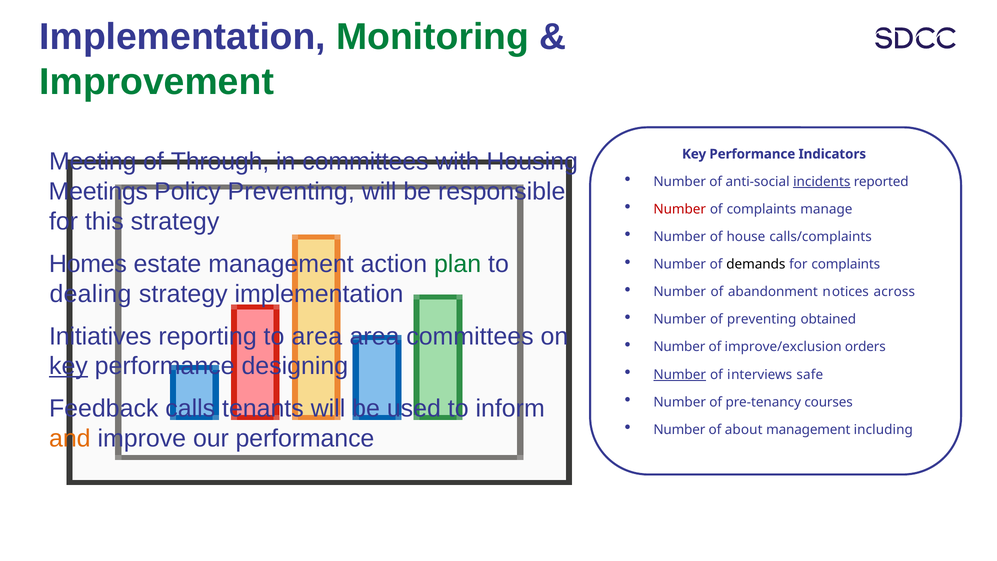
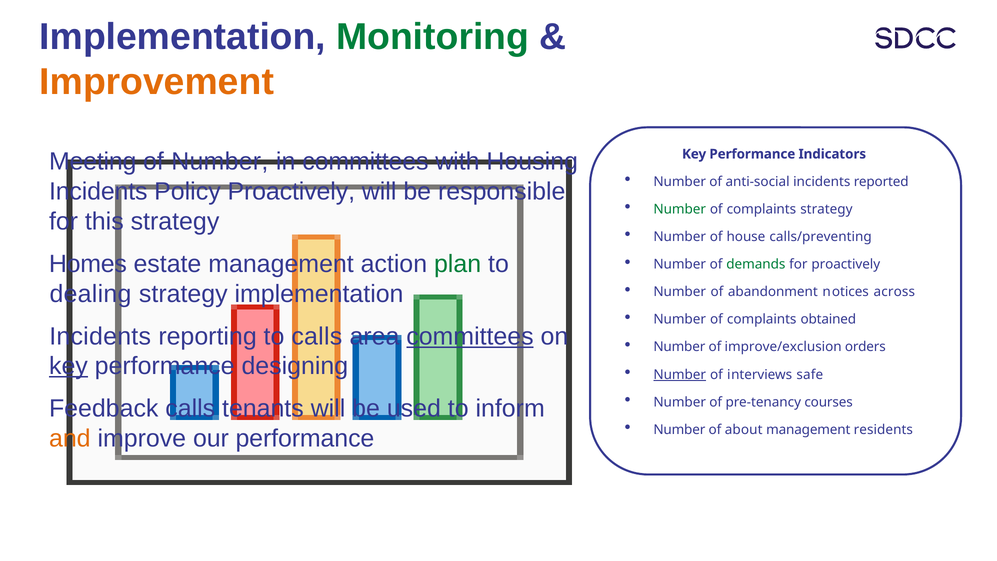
Improvement colour: green -> orange (157, 82)
of Through: Through -> Number (220, 162)
incidents underline: present -> none (822, 182)
Meetings: Meetings -> Incidents (98, 192)
Policy Preventing: Preventing -> Proactively (291, 192)
Number colour: red -> green (680, 209)
complaints manage: manage -> strategy (826, 209)
calls/complaints: calls/complaints -> calls/preventing (821, 237)
demands colour: black -> green (756, 264)
for complaints: complaints -> proactively (846, 264)
preventing: preventing -> complaints (762, 319)
Initiatives: Initiatives -> Incidents (100, 336)
to area: area -> calls (317, 336)
committees underline: none -> present (470, 336)
including: including -> residents (883, 430)
